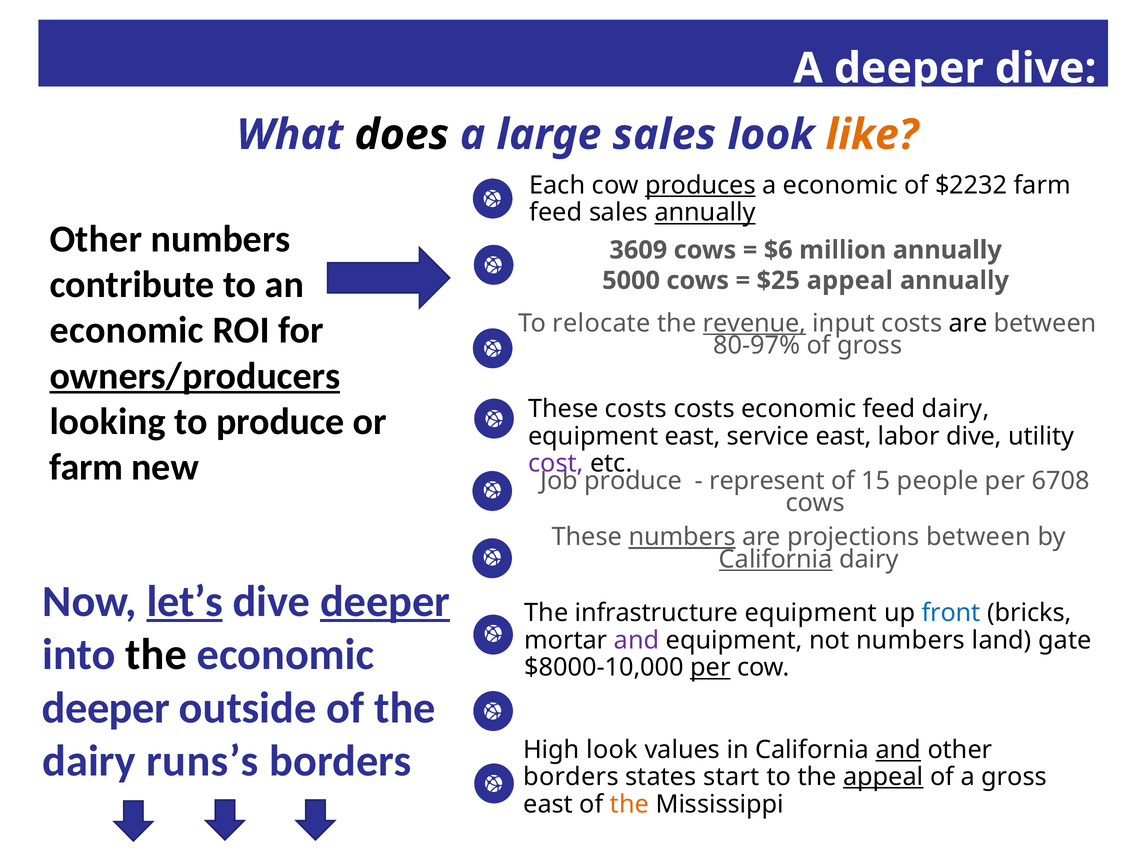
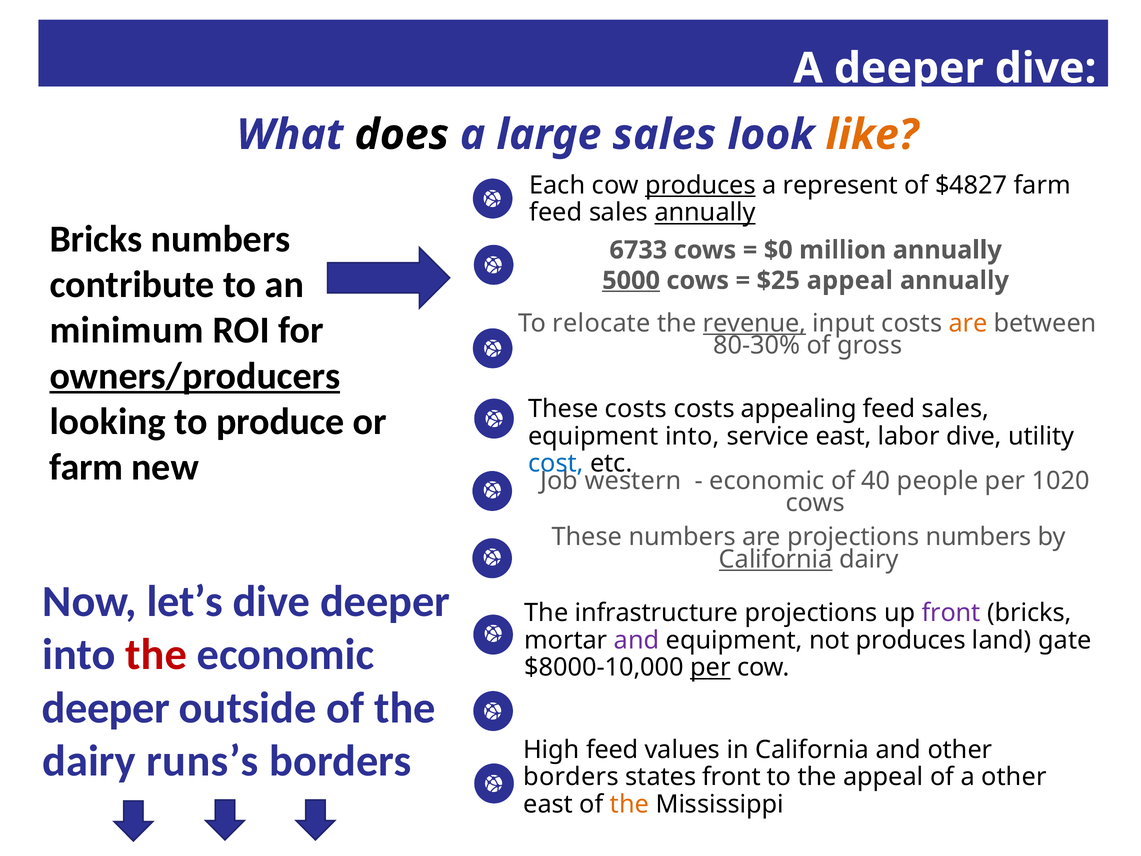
a economic: economic -> represent (840, 185)
$2232: $2232 -> $4827 (971, 185)
Other: Other -> Bricks (96, 239)
3609: 3609 -> 6733 (638, 250)
$6: $6 -> $0 (778, 250)
5000 underline: none -> present (631, 280)
economic: economic -> minimum (127, 330)
are colour: black -> orange (968, 323)
80-97%: 80-97% -> 80-30% (757, 345)
costs economic: economic -> appealing (799, 409)
dairy: dairy -> sales (956, 409)
equipment east: east -> into (692, 436)
cost colour: purple -> blue (556, 463)
Job produce: produce -> western (633, 481)
represent: represent -> economic (767, 481)
15: 15 -> 40 (876, 481)
6708: 6708 -> 1020 (1061, 481)
numbers underline: present -> none (682, 537)
projections between: between -> numbers (979, 537)
let’s underline: present -> none (185, 601)
deeper underline: present -> none (385, 601)
infrastructure equipment: equipment -> projections (811, 613)
front colour: blue -> purple (951, 613)
not numbers: numbers -> produces (911, 640)
the colour: black -> red (156, 654)
High look: look -> feed (612, 749)
and underline: present -> none (898, 749)
states start: start -> front (732, 777)
appeal underline: present -> none (883, 777)
a gross: gross -> other (1014, 777)
